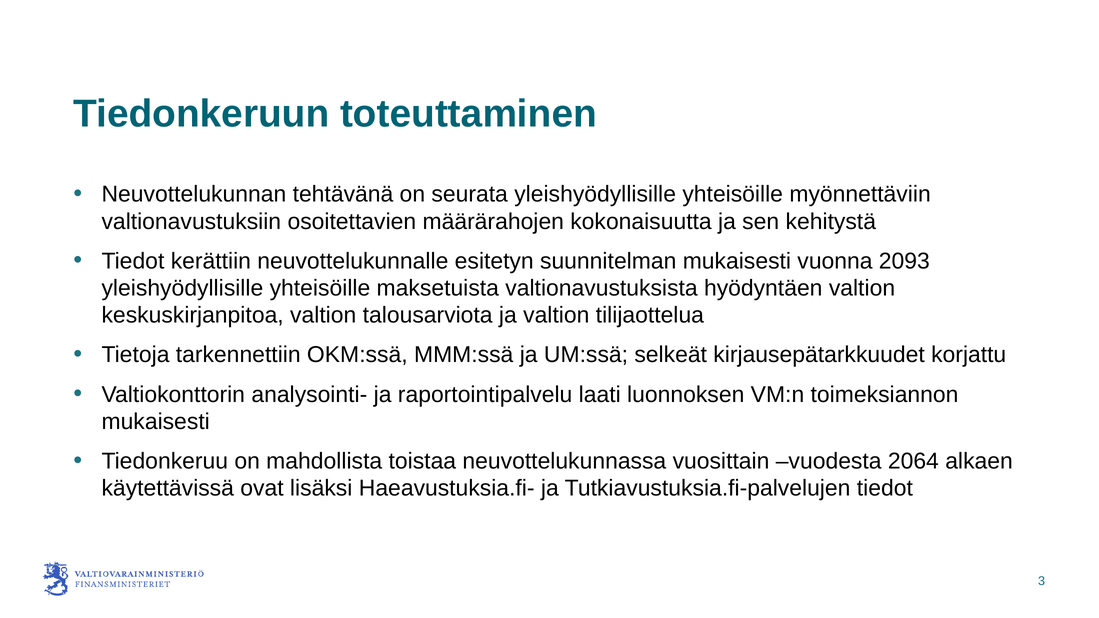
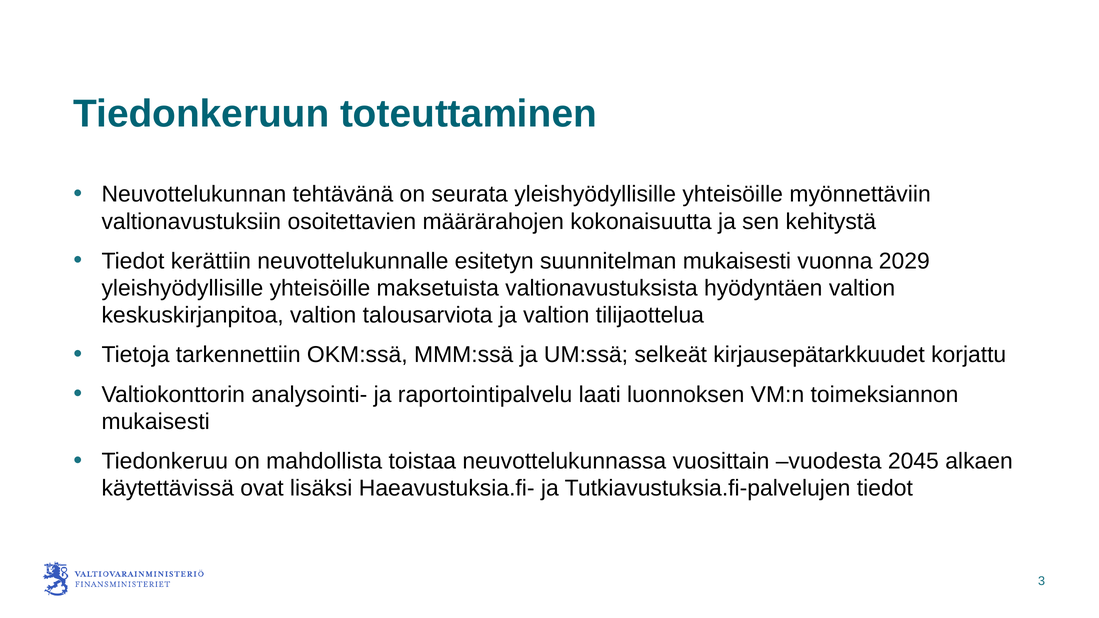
2093: 2093 -> 2029 (904, 261)
2064: 2064 -> 2045 (913, 461)
